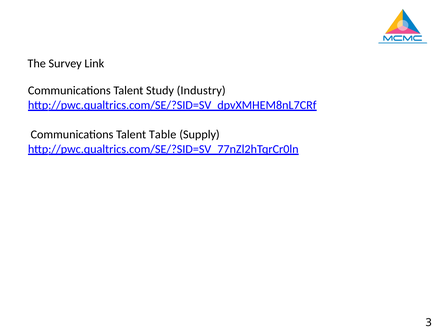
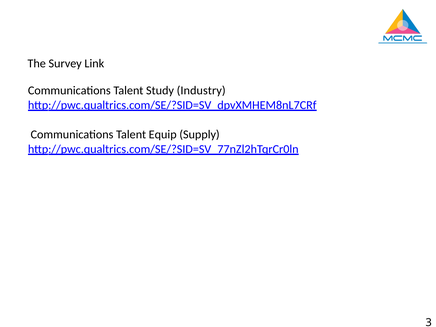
Table: Table -> Equip (163, 135)
